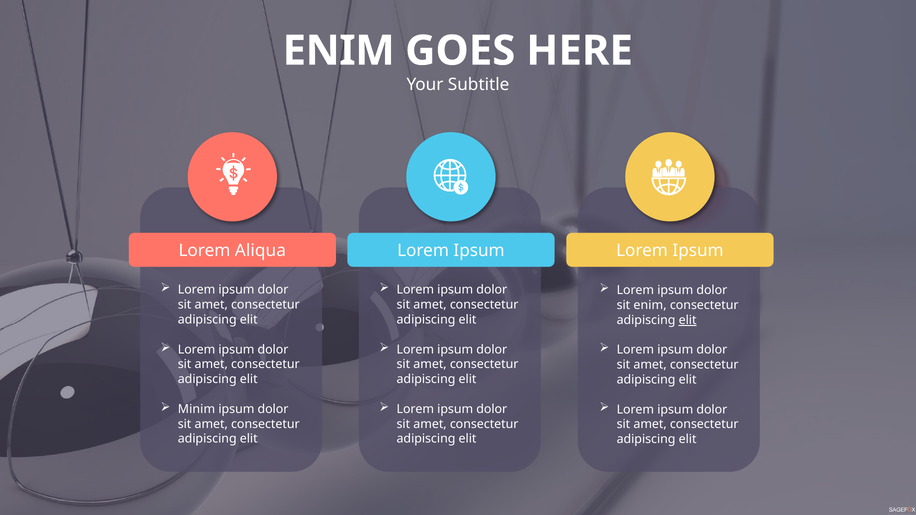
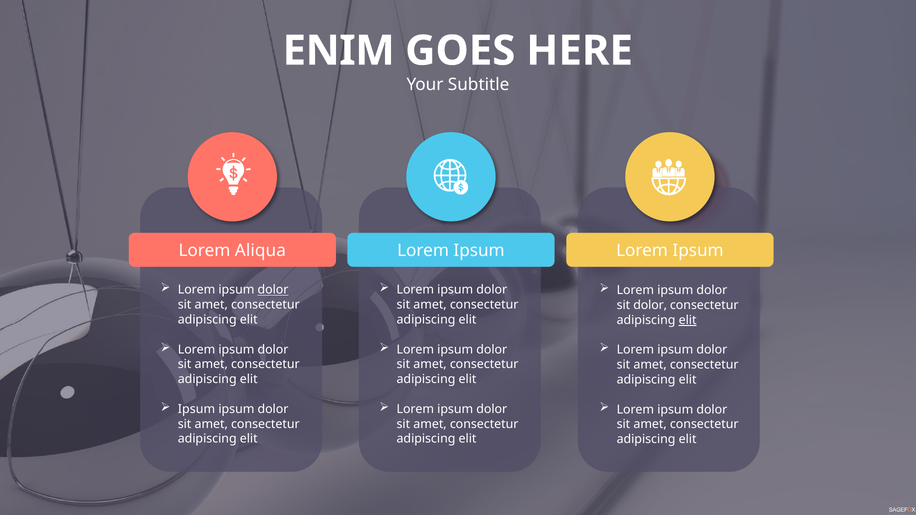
dolor underline: none -> present (273, 290)
sit enim: enim -> dolor (650, 305)
Minim: Minim -> Ipsum (197, 409)
